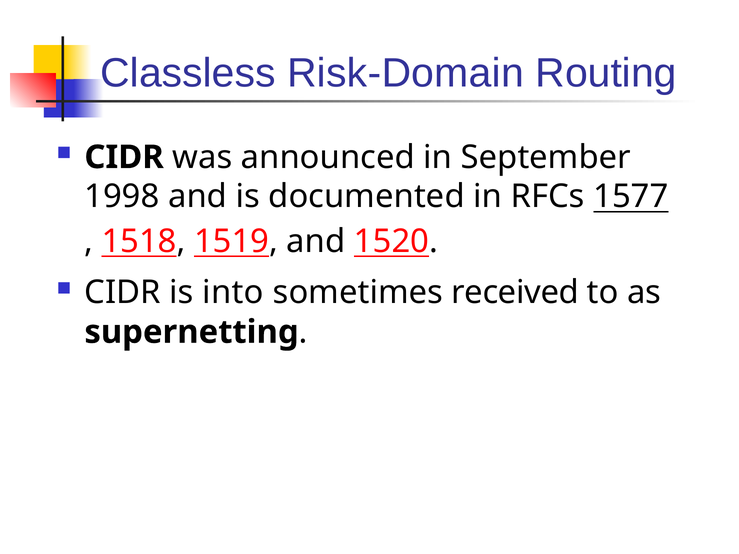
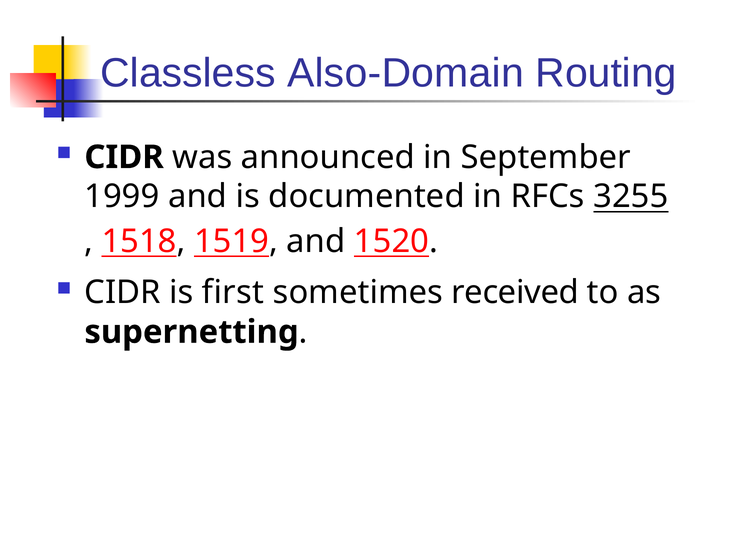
Risk-Domain: Risk-Domain -> Also-Domain (405, 73)
1998: 1998 -> 1999 (122, 197)
1577: 1577 -> 3255 (631, 197)
into: into -> first (233, 293)
